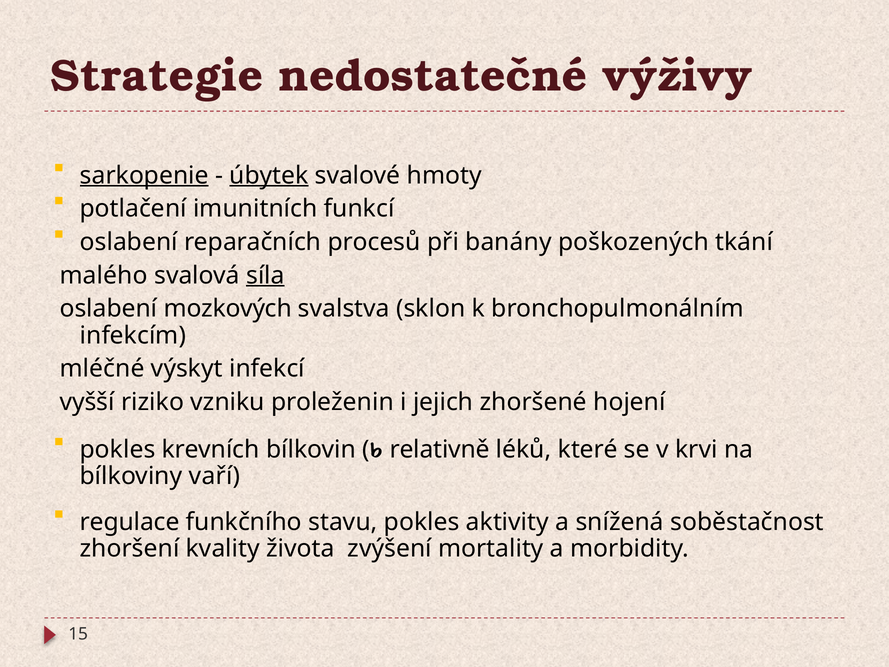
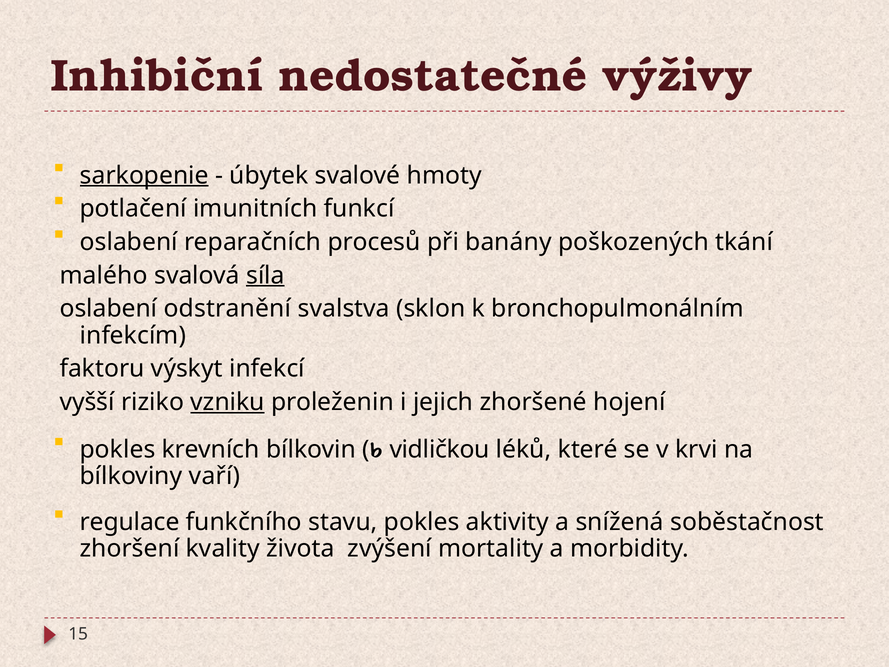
Strategie: Strategie -> Inhibiční (157, 76)
úbytek underline: present -> none (269, 175)
mozkových: mozkových -> odstranění (228, 309)
mléčné: mléčné -> faktoru (102, 369)
vzniku underline: none -> present (228, 402)
relativně: relativně -> vidličkou (440, 449)
